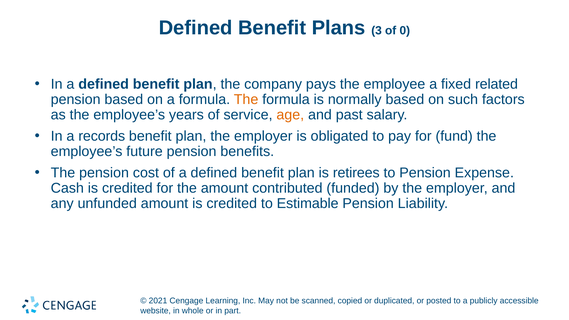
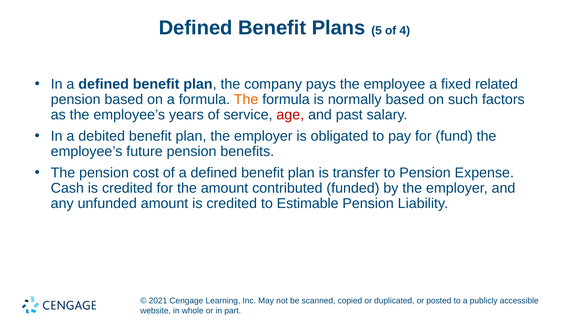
3: 3 -> 5 (377, 31)
0: 0 -> 4 (405, 31)
age colour: orange -> red (290, 115)
records: records -> debited (102, 136)
retirees: retirees -> transfer (356, 173)
